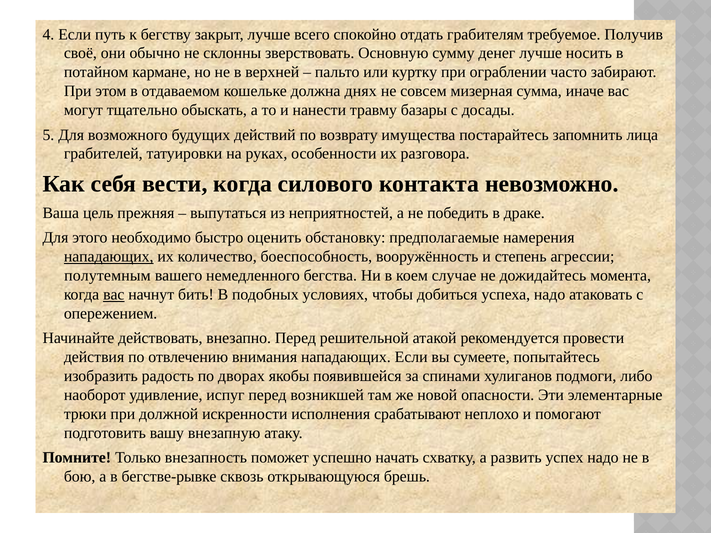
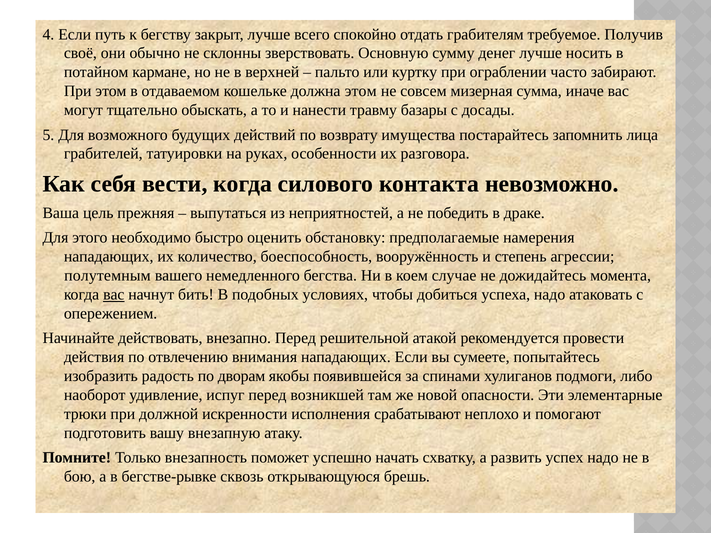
должна днях: днях -> этом (361, 91)
нападающих underline: present -> none (109, 257)
дворах: дворах -> дворам (242, 376)
